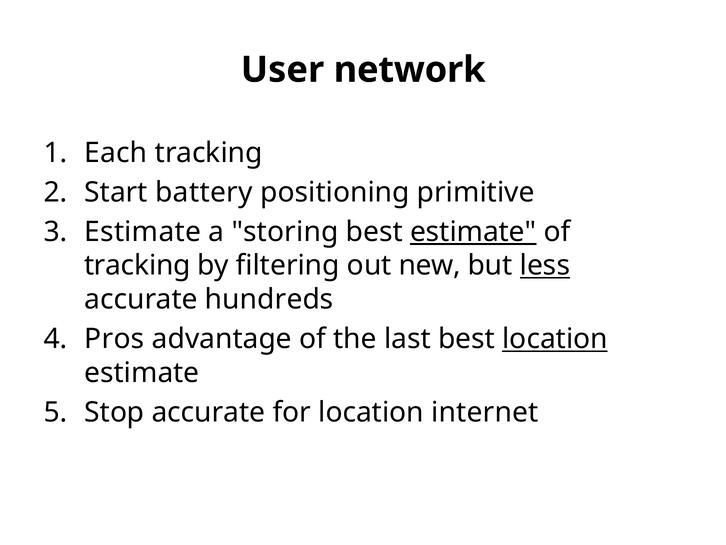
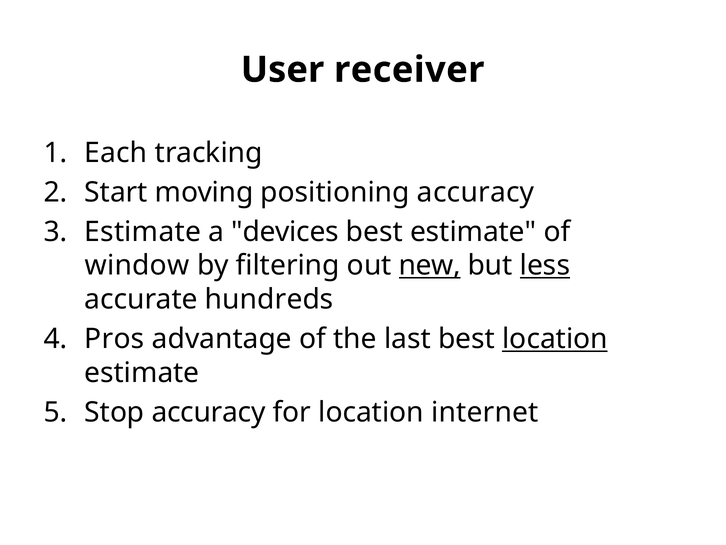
network: network -> receiver (409, 70)
battery: battery -> moving (204, 192)
positioning primitive: primitive -> accuracy (476, 192)
storing: storing -> devices (285, 232)
estimate underline: present -> none (473, 232)
tracking: tracking -> window (137, 265)
new underline: none -> present (430, 265)
Stop accurate: accurate -> accuracy (209, 412)
